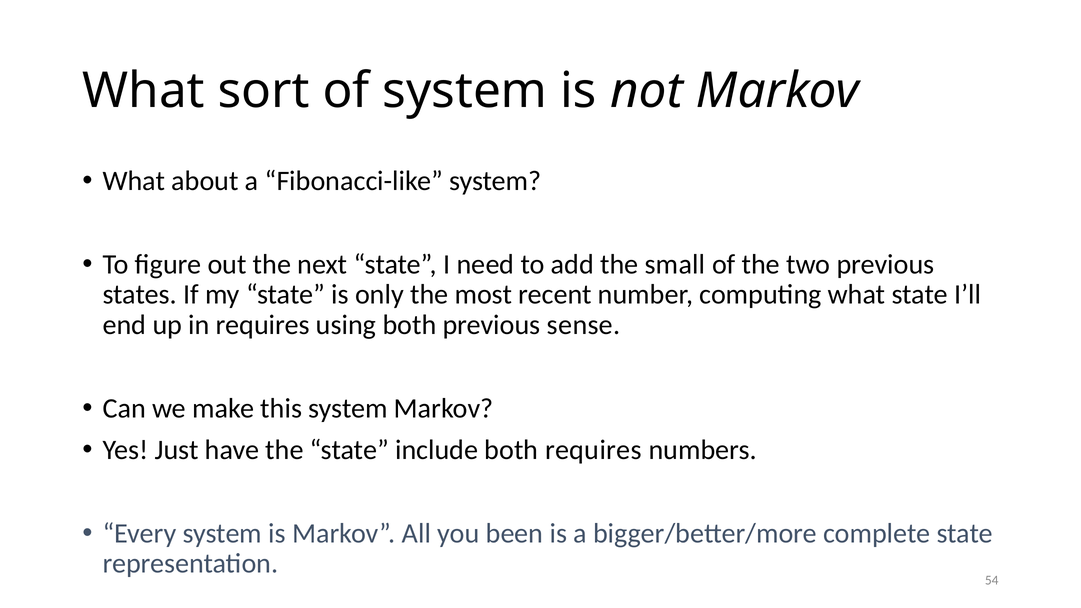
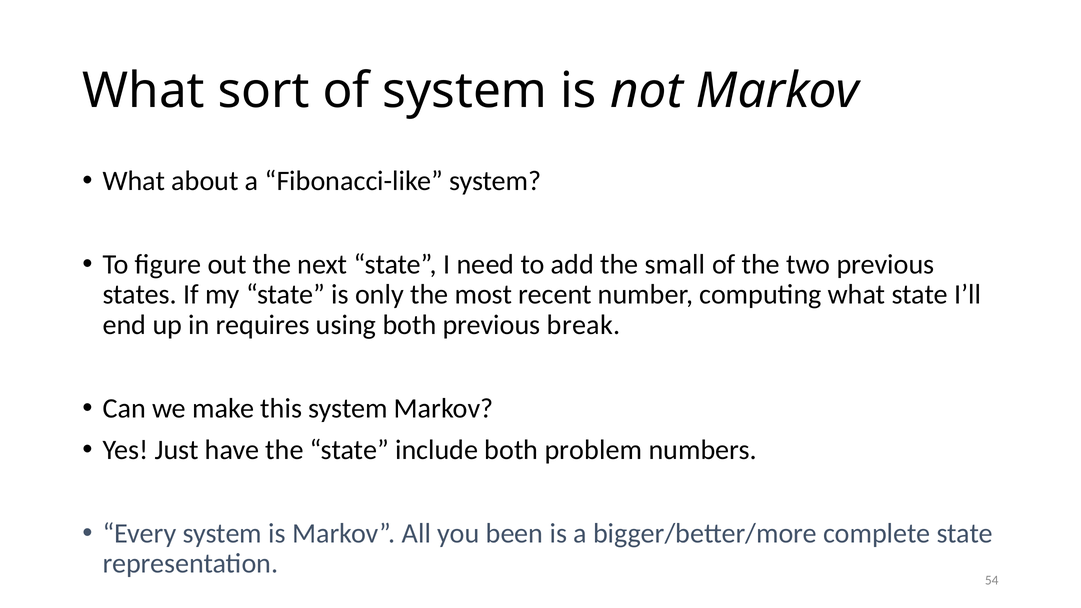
sense: sense -> break (584, 325)
both requires: requires -> problem (593, 450)
